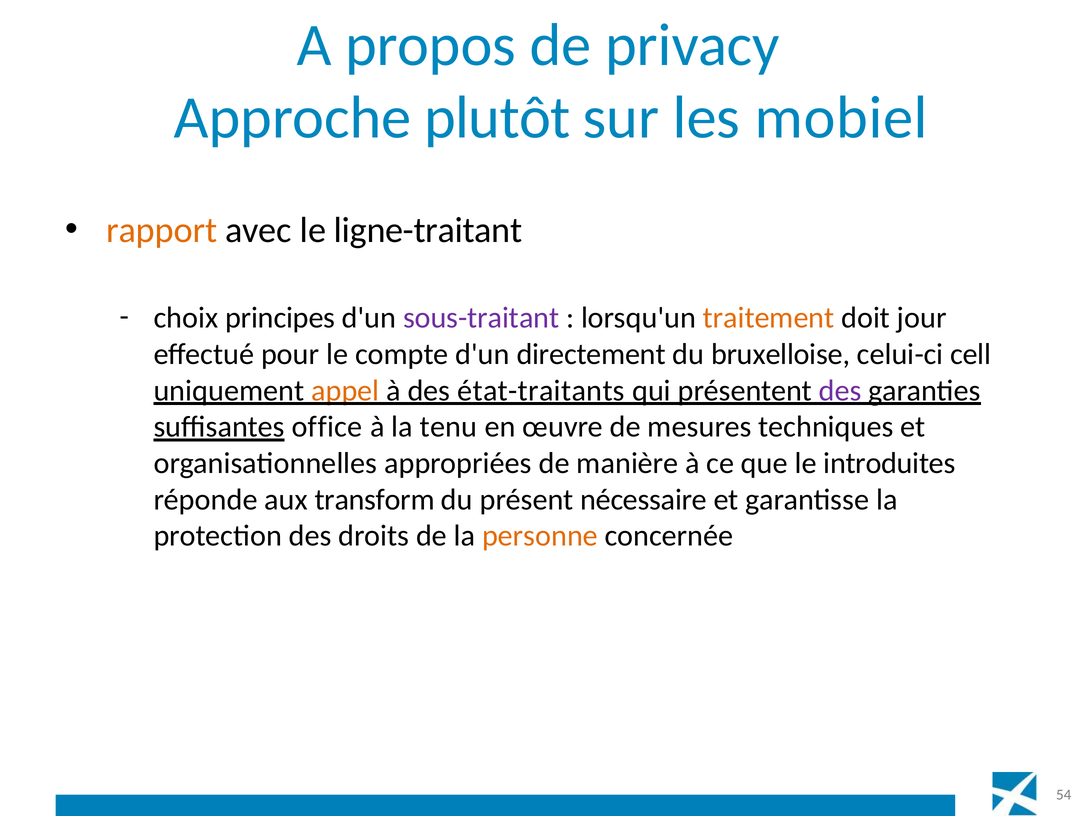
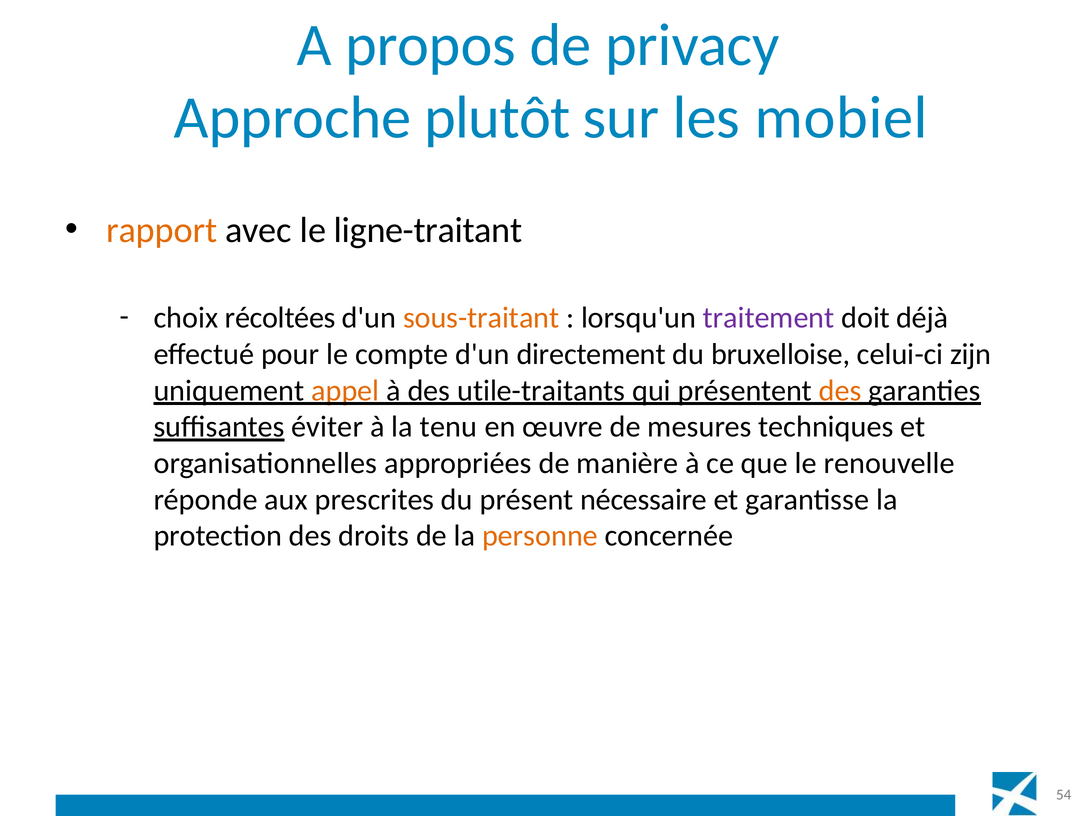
principes: principes -> récoltées (280, 318)
sous-traitant colour: purple -> orange (481, 318)
traitement colour: orange -> purple (769, 318)
jour: jour -> déjà (922, 318)
cell: cell -> zijn (971, 354)
état-traitants: état-traitants -> utile-traitants (541, 391)
des colour: purple -> orange (840, 391)
office: office -> éviter (327, 427)
introduites: introduites -> renouvelle (889, 463)
transform: transform -> prescrites (375, 500)
